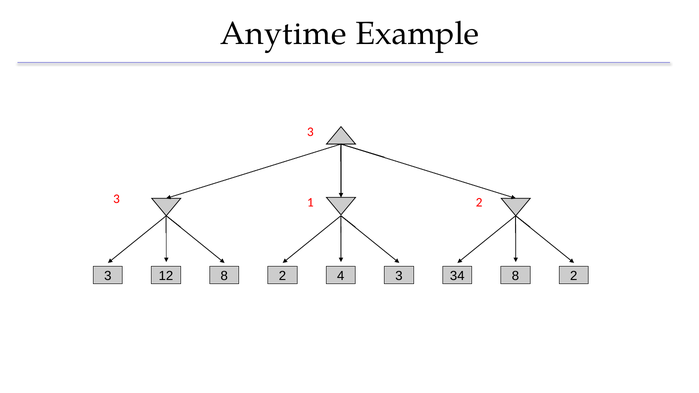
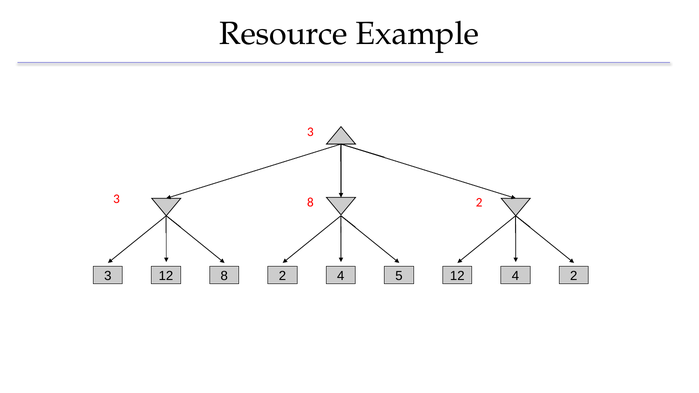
Anytime: Anytime -> Resource (284, 34)
3 1: 1 -> 8 (310, 203)
4 3: 3 -> 5 (399, 276)
2 34: 34 -> 12 (457, 276)
8 8: 8 -> 4 (516, 276)
